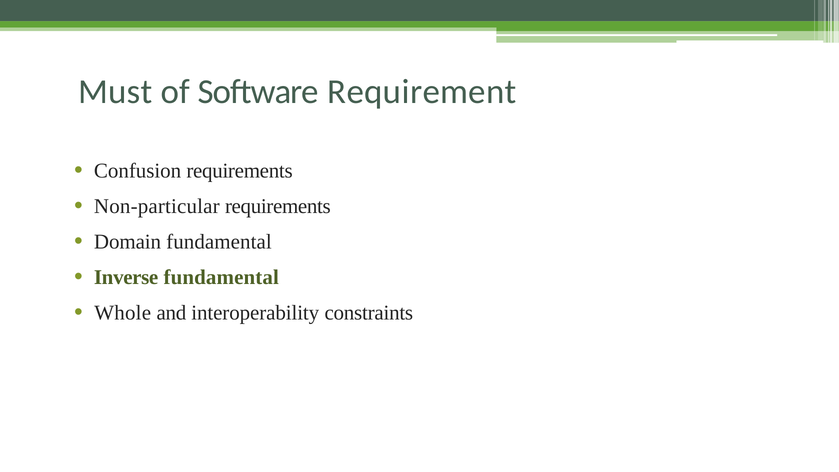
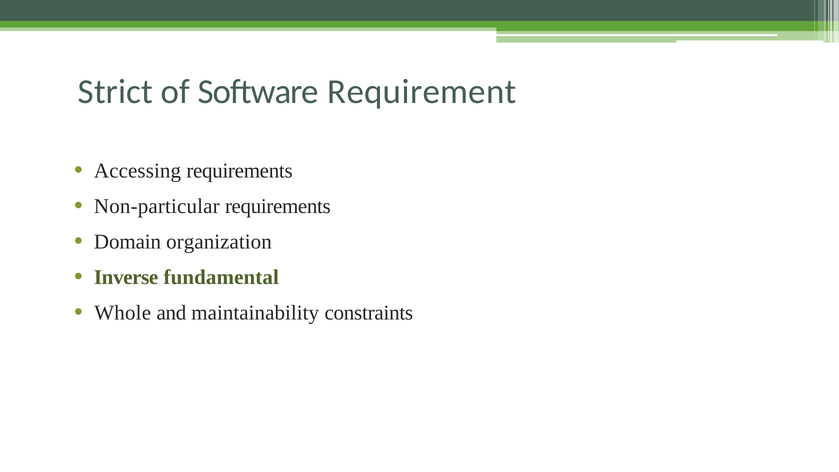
Must: Must -> Strict (115, 92)
Confusion: Confusion -> Accessing (138, 171)
Domain fundamental: fundamental -> organization (219, 242)
interoperability: interoperability -> maintainability (255, 313)
